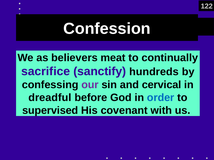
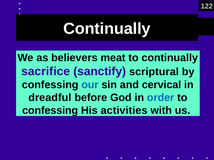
Confession: Confession -> Continually (107, 29)
hundreds: hundreds -> scriptural (154, 72)
our colour: purple -> blue (90, 85)
supervised: supervised -> confessing (50, 111)
covenant: covenant -> activities (124, 111)
